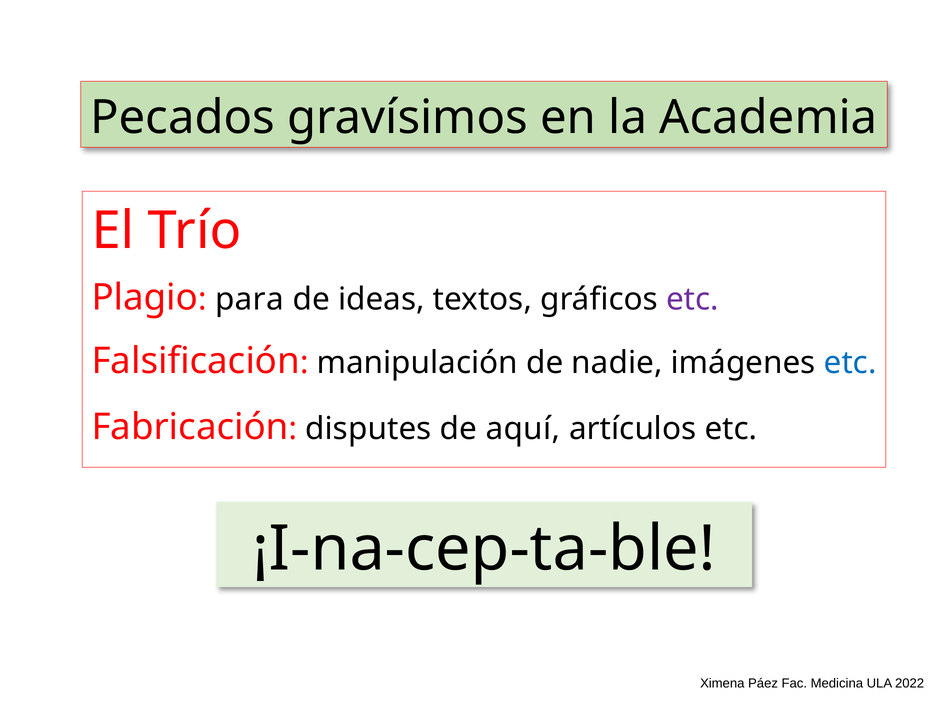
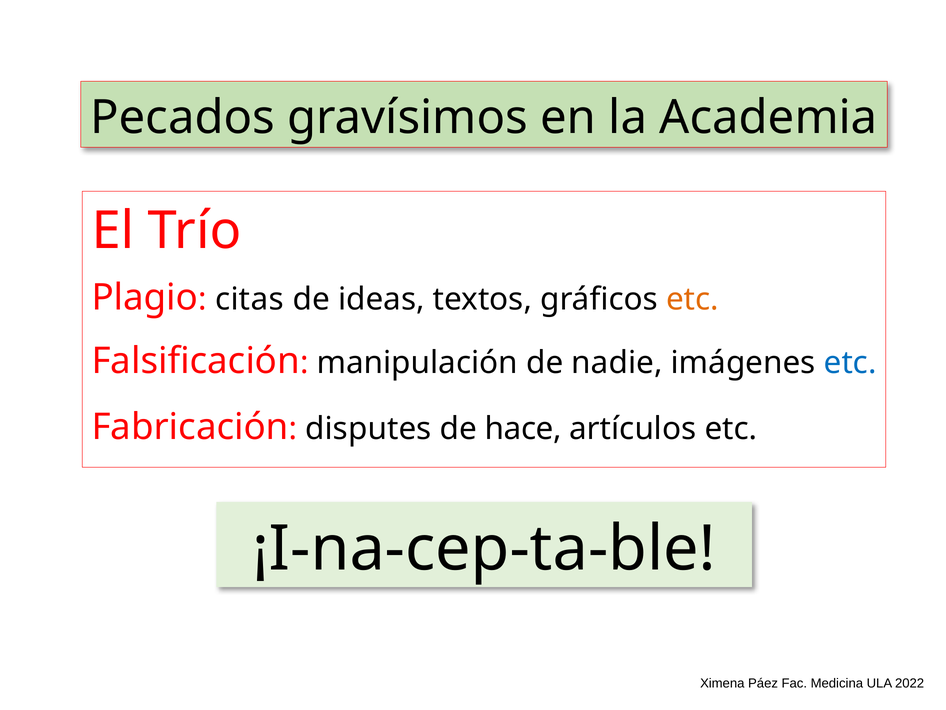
para: para -> citas (249, 299)
etc colour: purple -> orange (693, 299)
aquí: aquí -> hace (523, 429)
